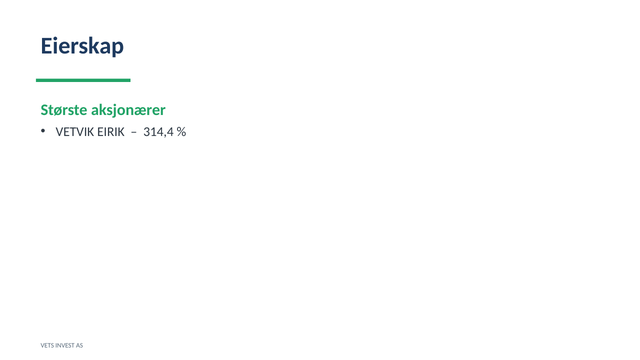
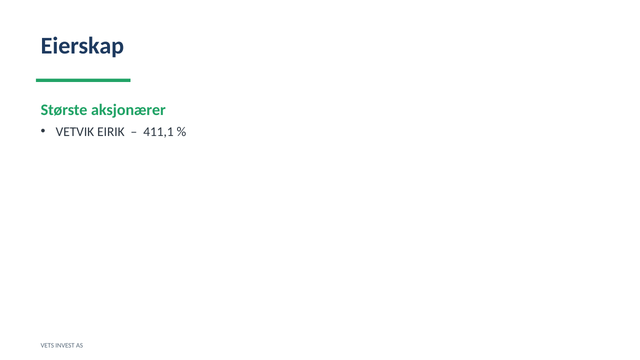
314,4: 314,4 -> 411,1 (158, 132)
